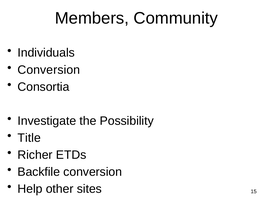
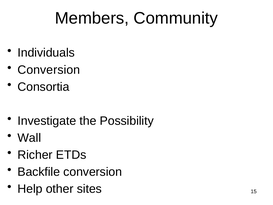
Title: Title -> Wall (29, 138)
